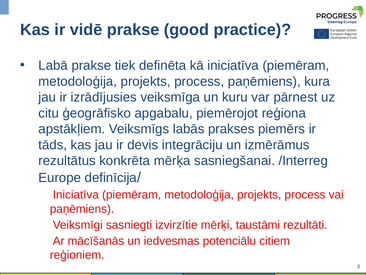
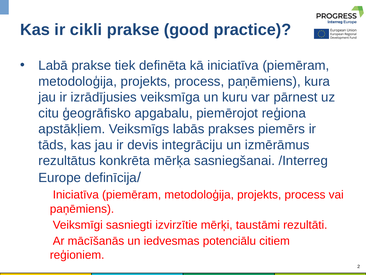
vidē: vidē -> cikli (86, 30)
